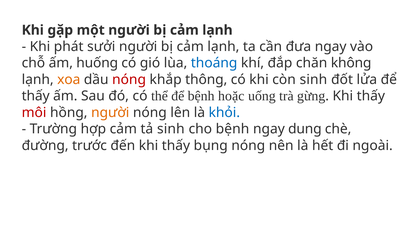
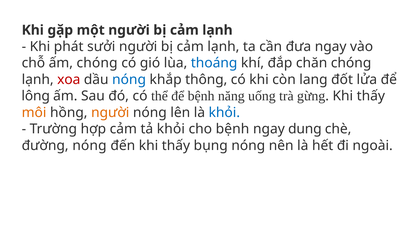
ấm huống: huống -> chóng (97, 63)
chăn không: không -> chóng (351, 63)
xoa colour: orange -> red (69, 80)
nóng colour: red -> blue (129, 80)
còn sinh: sinh -> lang (313, 80)
thấy: thấy -> lông (36, 96)
hoặc: hoặc -> năng (231, 96)
môi colour: red -> orange (34, 113)
tả sinh: sinh -> khỏi (171, 129)
đường trước: trước -> nóng (89, 146)
